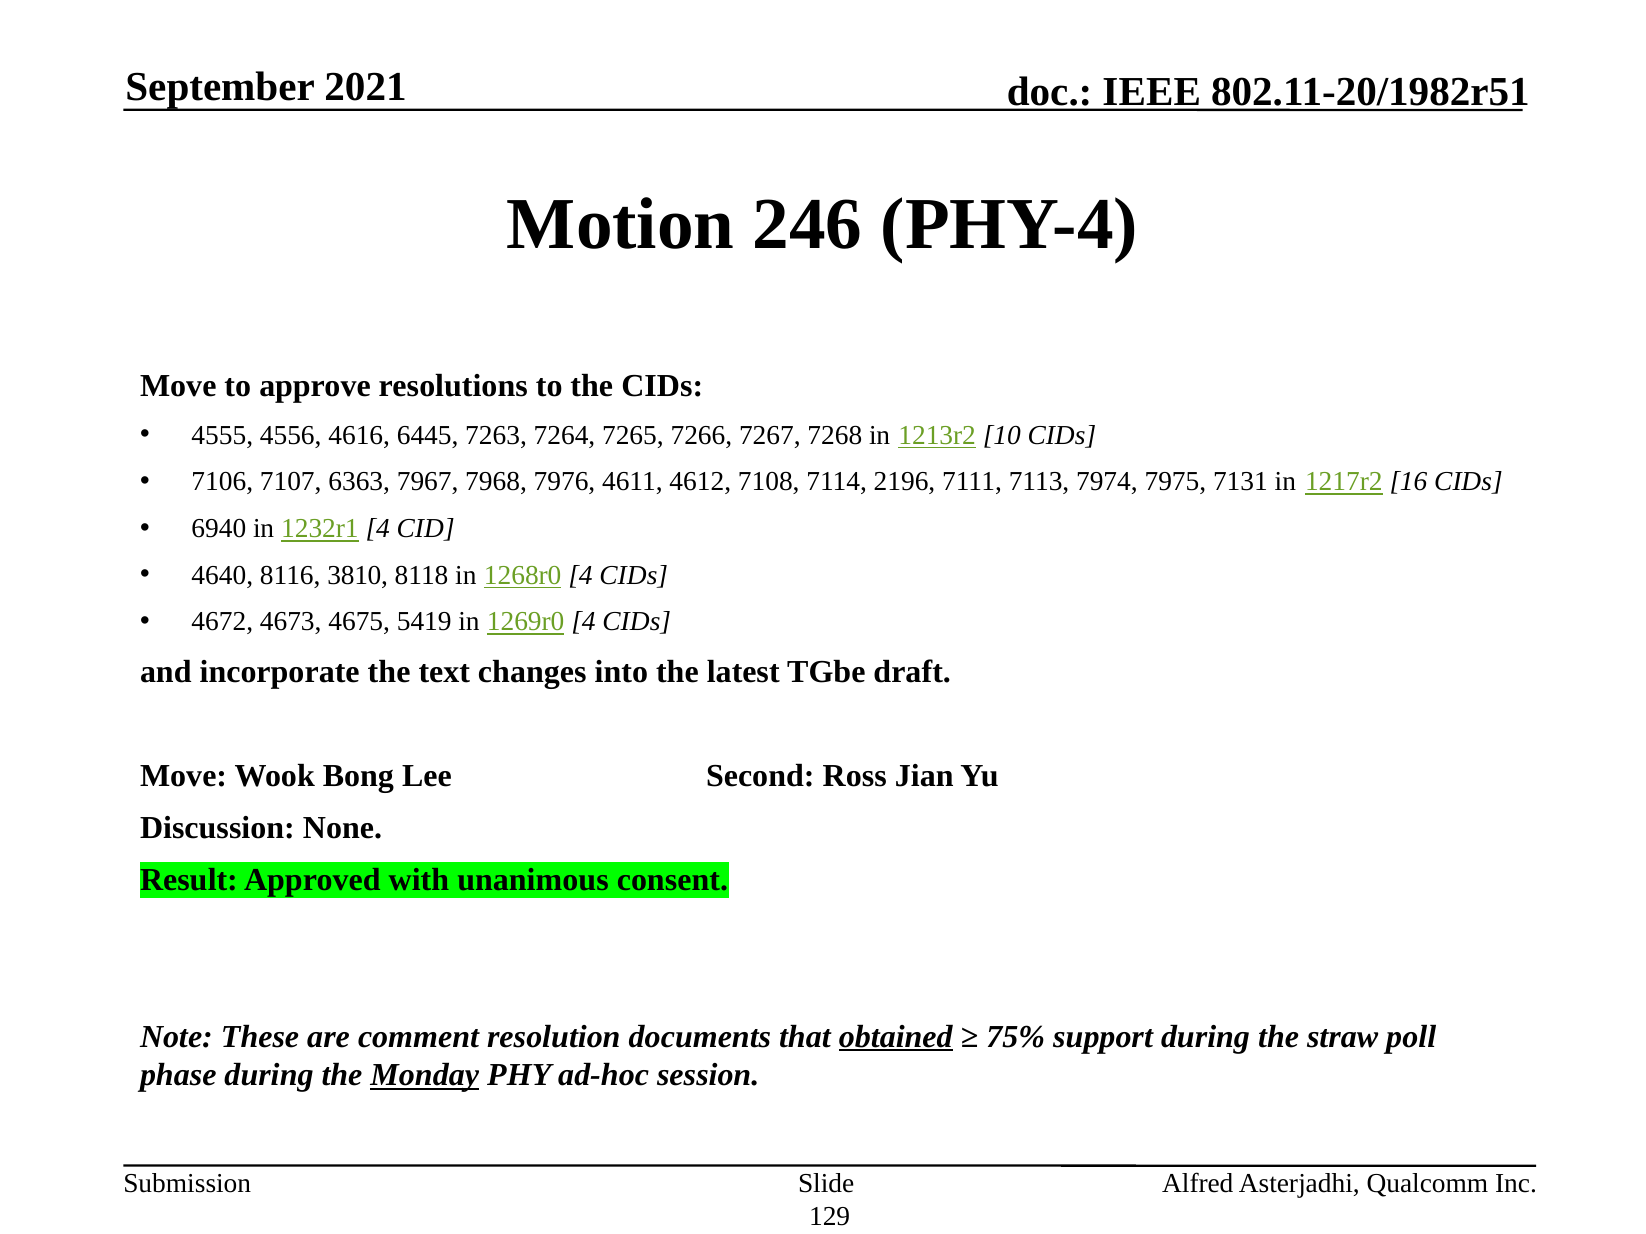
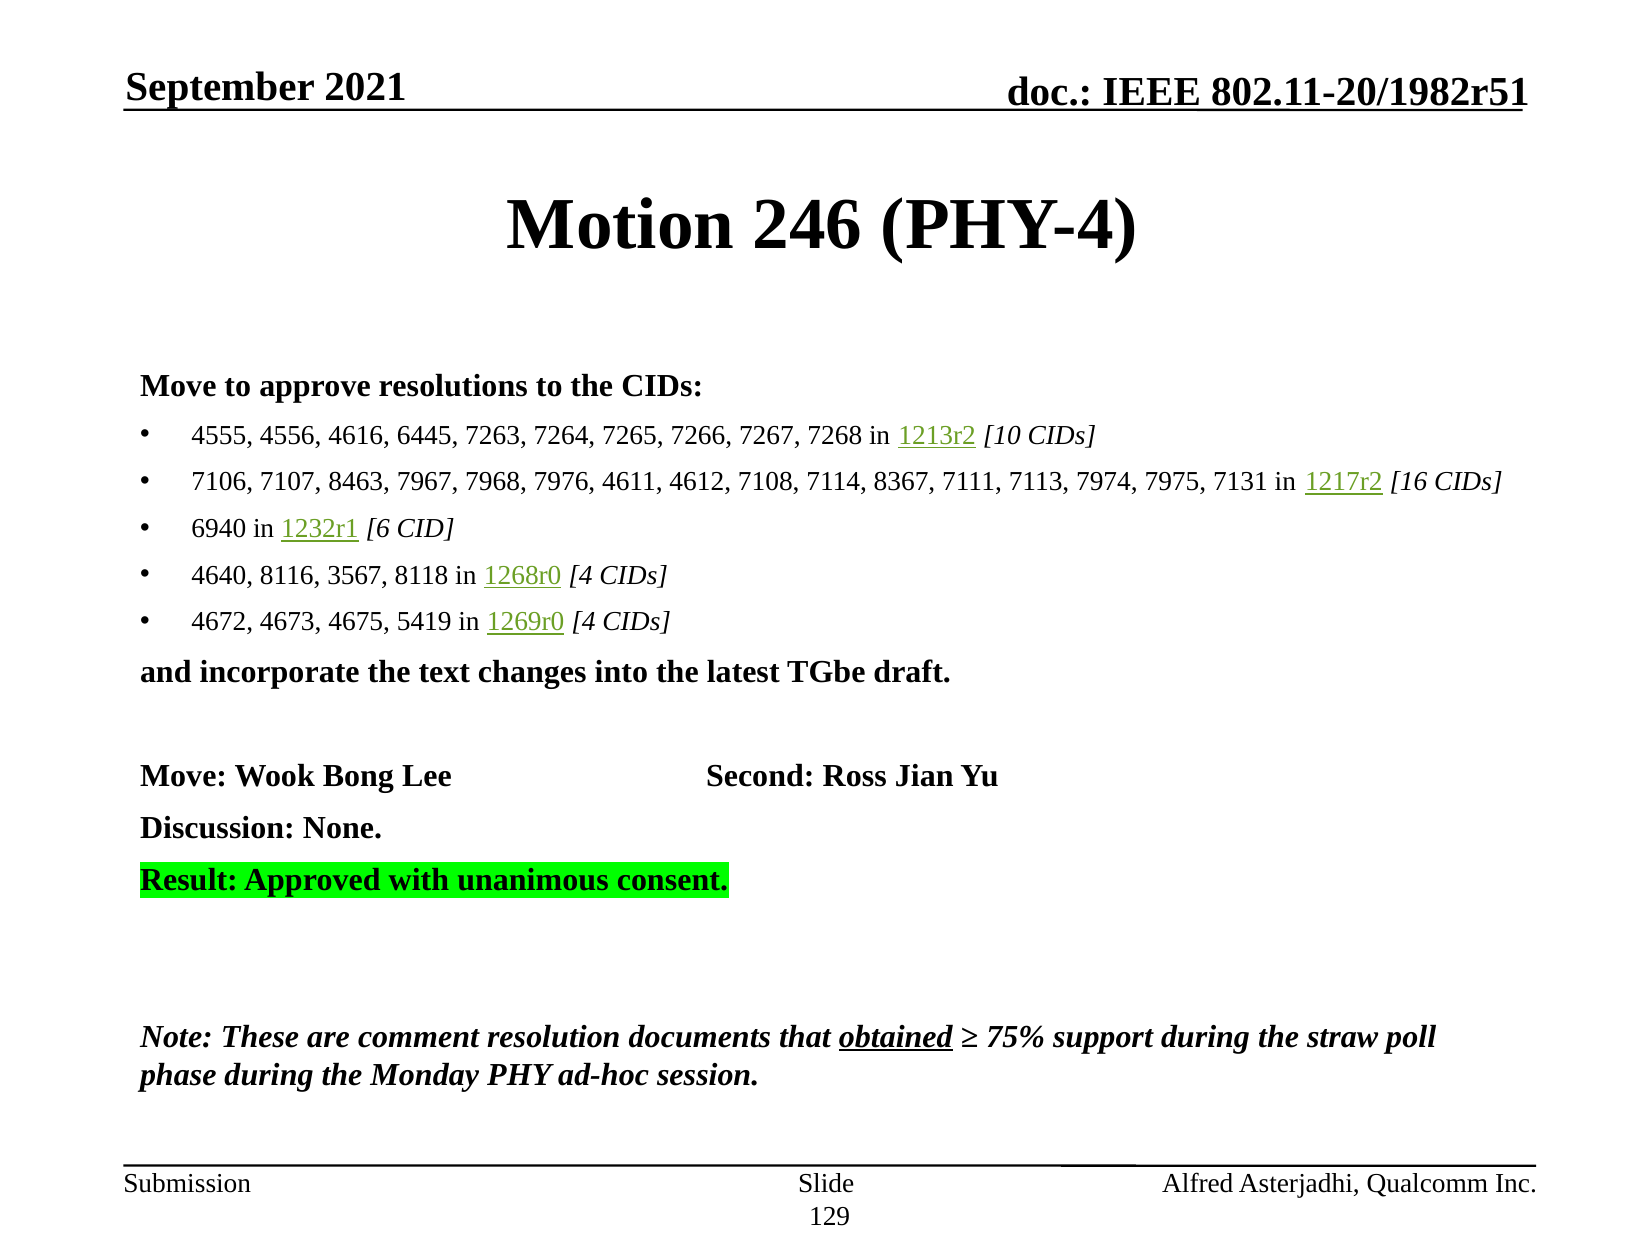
6363: 6363 -> 8463 (359, 482)
2196: 2196 -> 8367 (905, 482)
1232r1 4: 4 -> 6 (378, 529)
3810: 3810 -> 3567 (358, 575)
Monday underline: present -> none (425, 1075)
